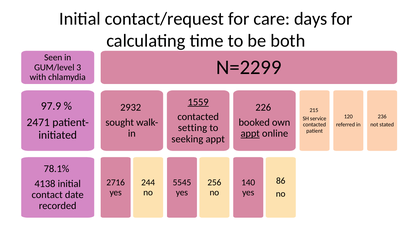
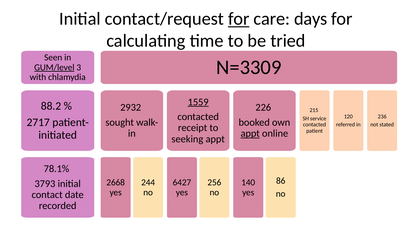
for underline: none -> present (239, 19)
both: both -> tried (288, 41)
N=2299: N=2299 -> N=3309 (249, 67)
GUM/level underline: none -> present (54, 67)
97.9: 97.9 -> 88.2 (51, 106)
2471: 2471 -> 2717 (38, 122)
setting: setting -> receipt (193, 128)
2716: 2716 -> 2668 (116, 182)
5545: 5545 -> 6427 (182, 182)
4138: 4138 -> 3793 (45, 183)
